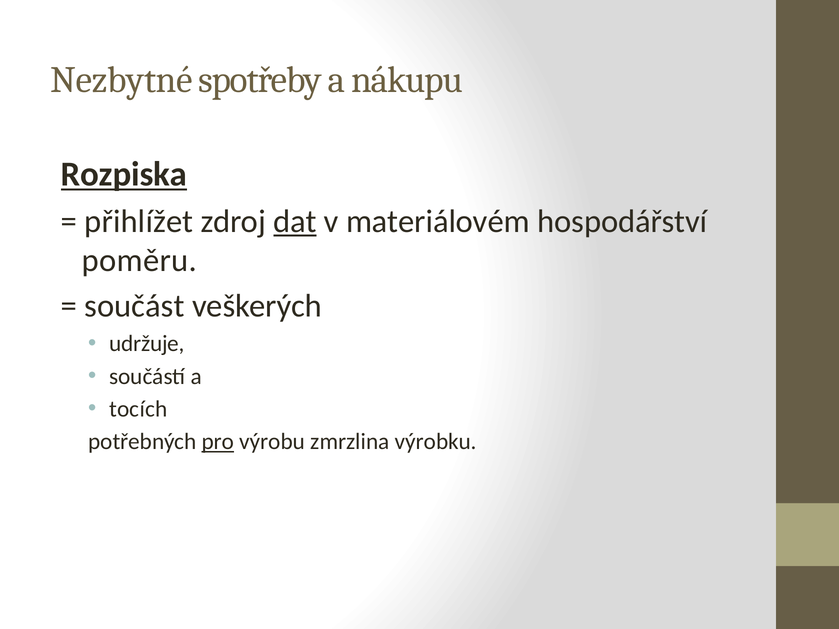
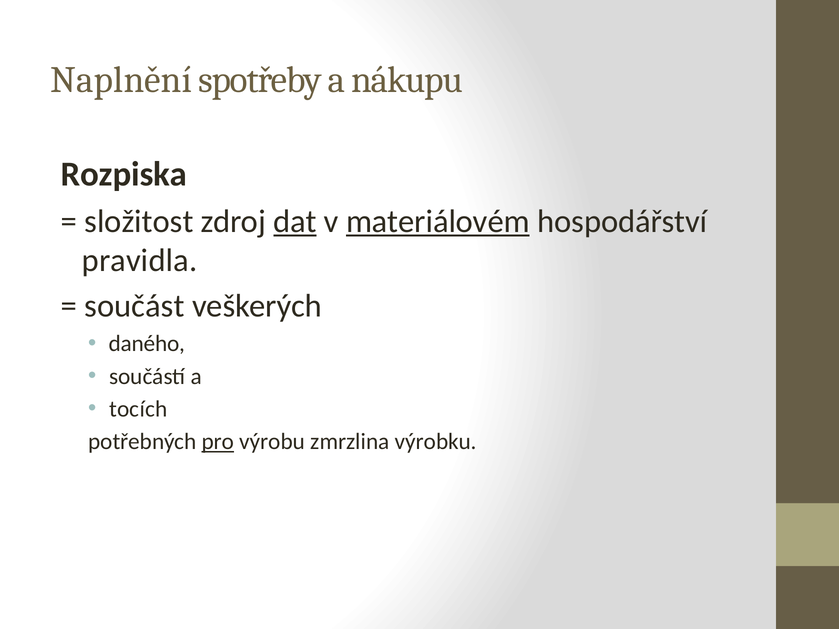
Nezbytné: Nezbytné -> Naplnění (121, 80)
Rozpiska underline: present -> none (124, 174)
přihlížet: přihlížet -> složitost (139, 221)
materiálovém underline: none -> present (438, 221)
poměru: poměru -> pravidla (140, 261)
udržuje: udržuje -> daného (147, 344)
